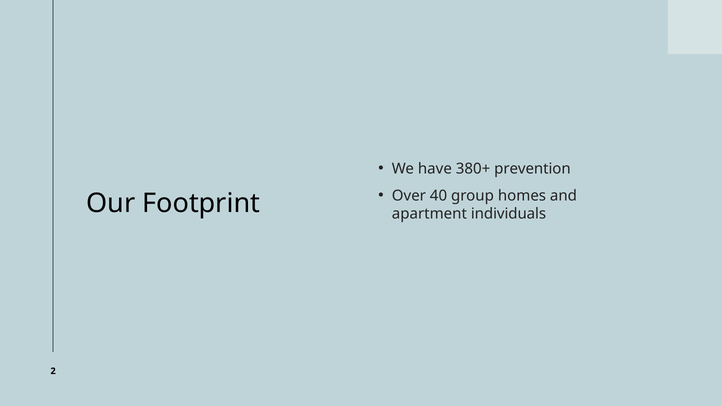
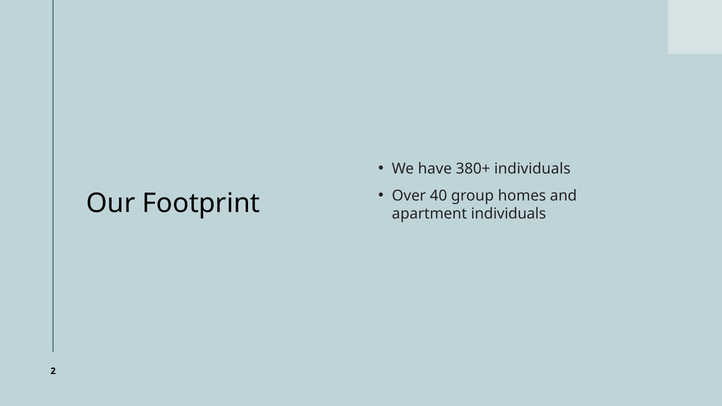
380+ prevention: prevention -> individuals (532, 169)
